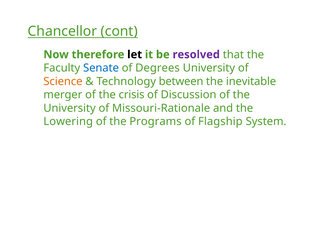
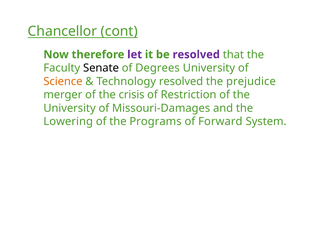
let colour: black -> purple (135, 54)
Senate colour: blue -> black (101, 68)
Technology between: between -> resolved (181, 81)
inevitable: inevitable -> prejudice (251, 81)
Discussion: Discussion -> Restriction (189, 95)
Missouri-Rationale: Missouri-Rationale -> Missouri-Damages (161, 108)
Flagship: Flagship -> Forward (220, 121)
